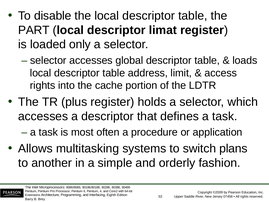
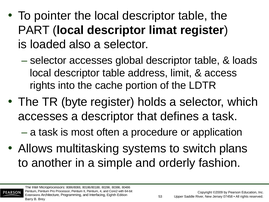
disable: disable -> pointer (53, 16)
only: only -> also (80, 44)
plus: plus -> byte (74, 102)
